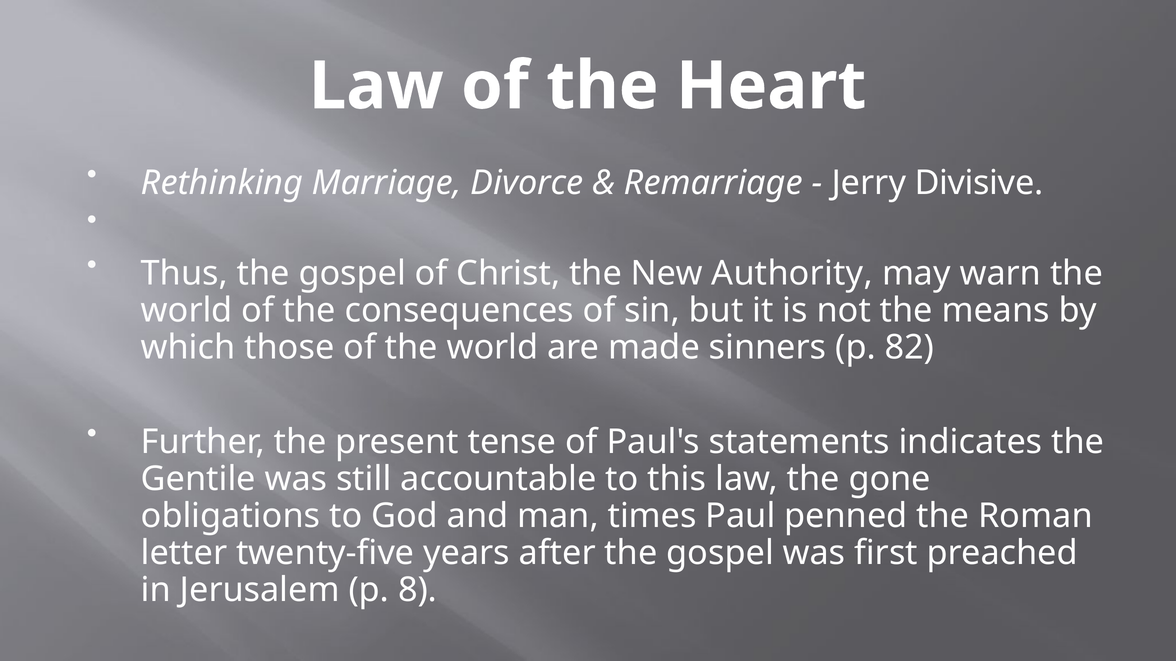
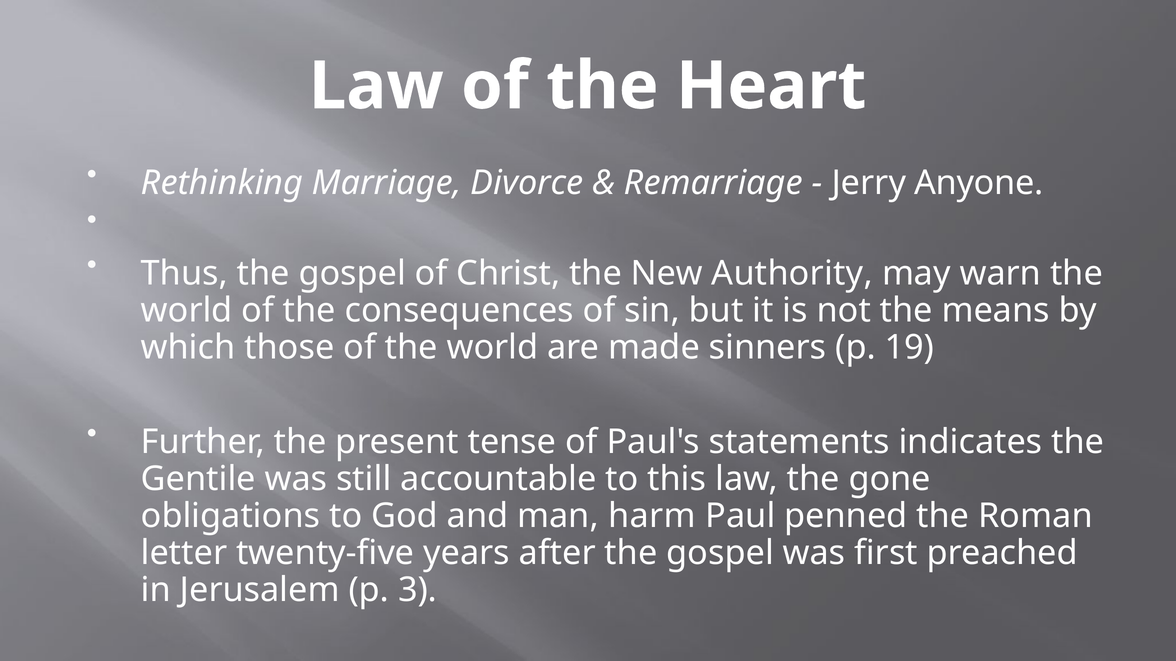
Divisive: Divisive -> Anyone (979, 183)
82: 82 -> 19 (909, 348)
times: times -> harm (652, 517)
8: 8 -> 3 (418, 591)
